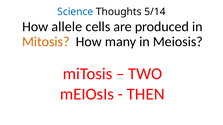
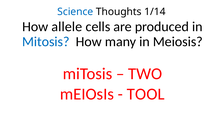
5/14: 5/14 -> 1/14 (155, 12)
Mitosis colour: orange -> blue (46, 42)
THEN: THEN -> TOOL (146, 94)
